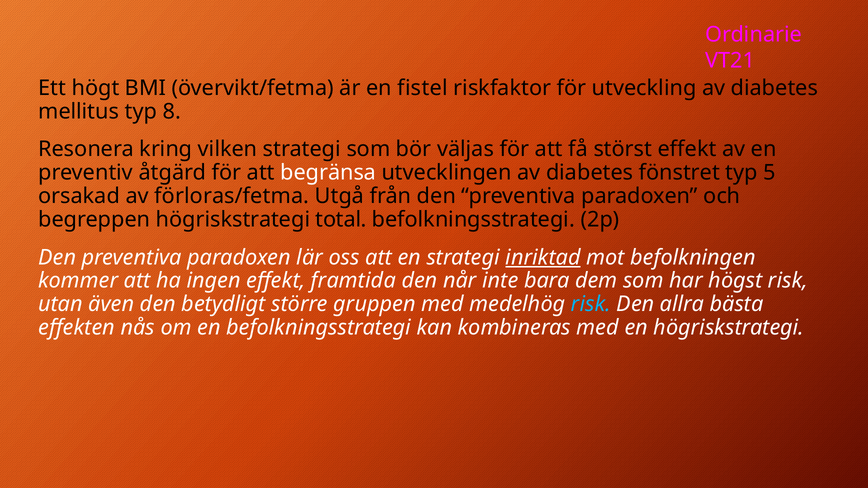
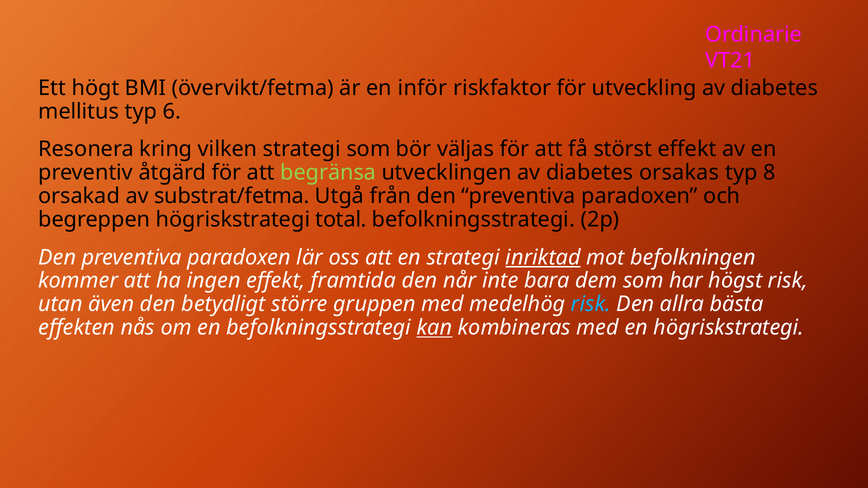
fistel: fistel -> inför (423, 88)
8: 8 -> 6 (172, 111)
begränsa colour: white -> light green (328, 173)
fönstret: fönstret -> orsakas (679, 173)
5: 5 -> 8 (770, 173)
förloras/fetma: förloras/fetma -> substrat/fetma (232, 196)
kan underline: none -> present (435, 328)
